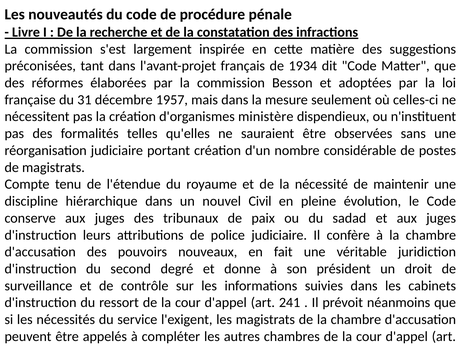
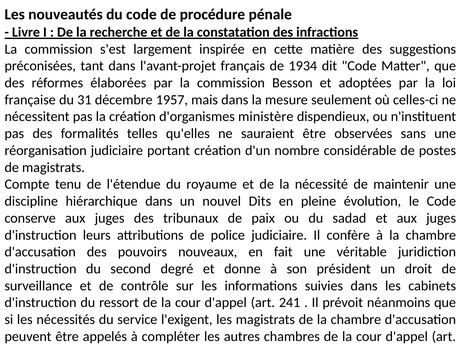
Civil: Civil -> Dits (260, 201)
